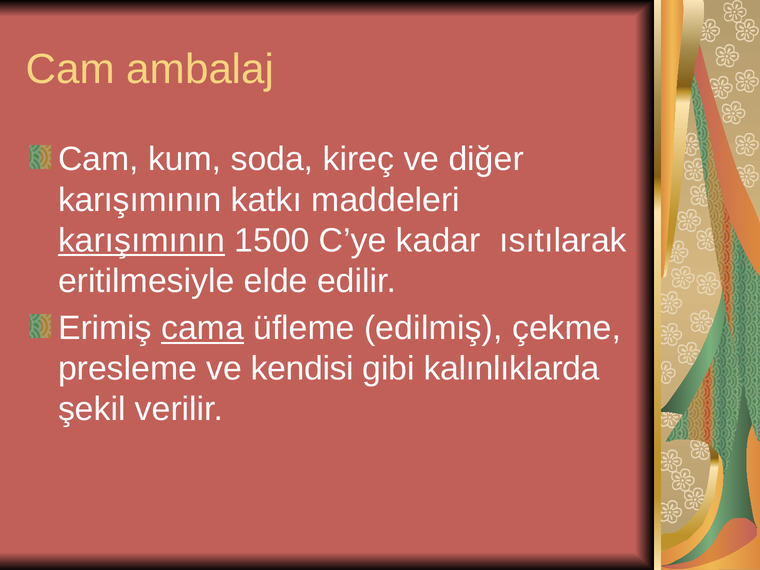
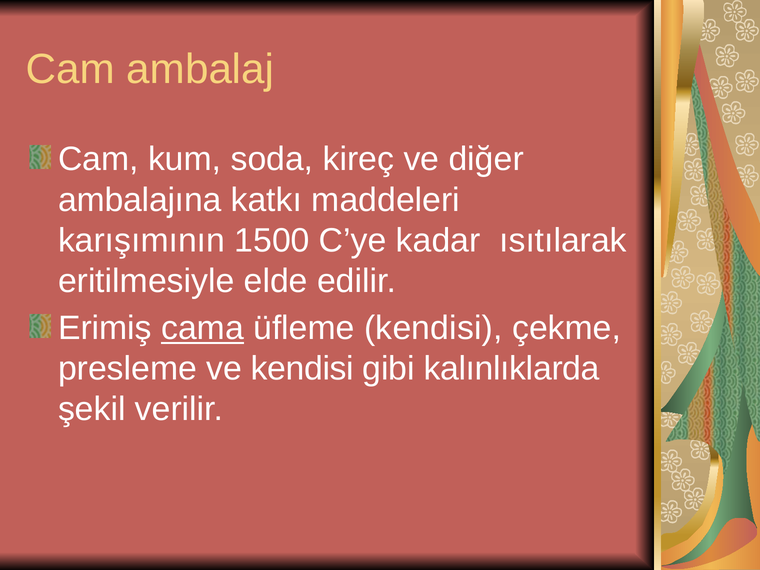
karışımının: karışımının -> ambalajına (140, 200)
karışımının underline: present -> none (142, 240)
üfleme edilmiş: edilmiş -> kendisi (433, 328)
